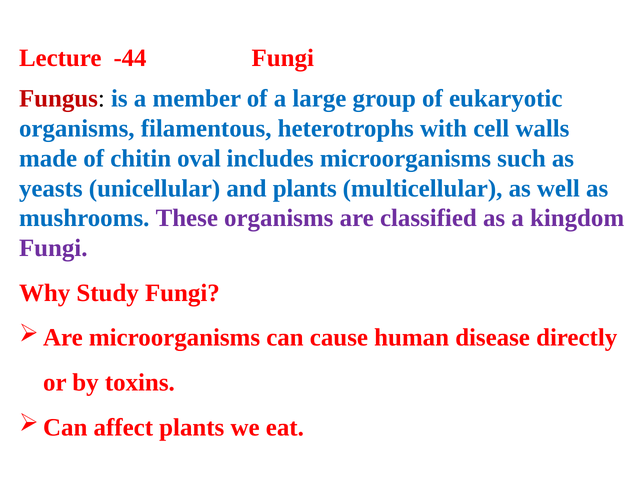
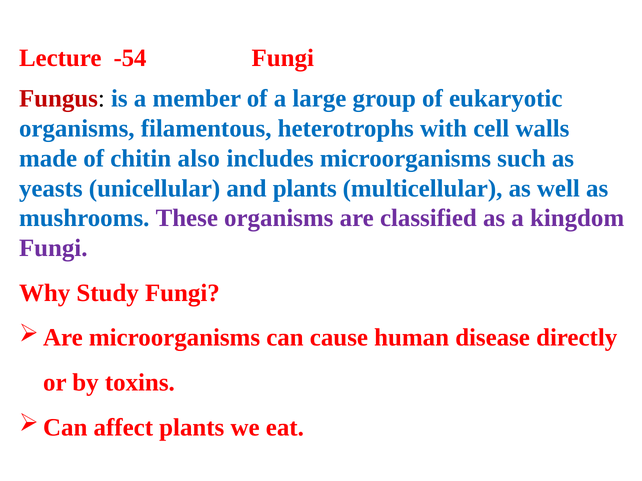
-44: -44 -> -54 (130, 58)
oval: oval -> also (199, 159)
